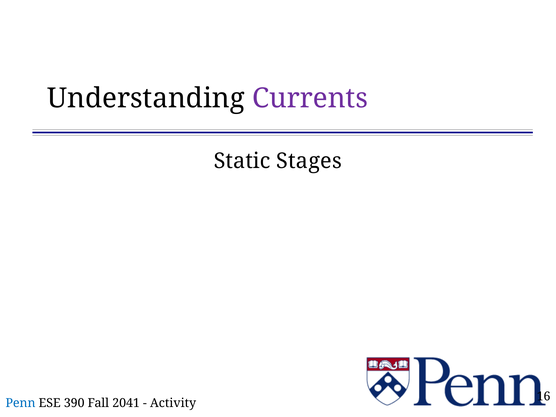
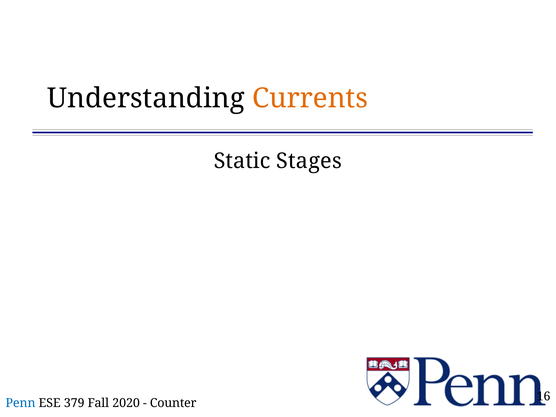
Currents colour: purple -> orange (310, 98)
390: 390 -> 379 (74, 403)
2041: 2041 -> 2020 (126, 403)
Activity: Activity -> Counter (173, 403)
